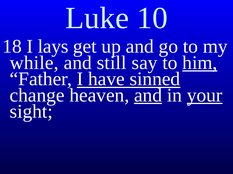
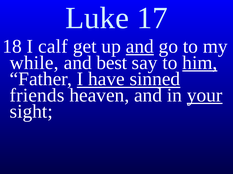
10: 10 -> 17 (152, 18)
lays: lays -> calf (53, 47)
and underline: none -> present (140, 47)
still: still -> best (112, 63)
change: change -> friends (37, 96)
and underline: present -> none (148, 96)
